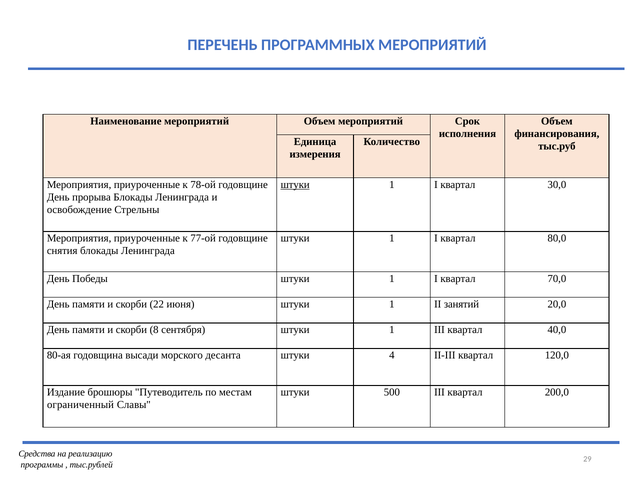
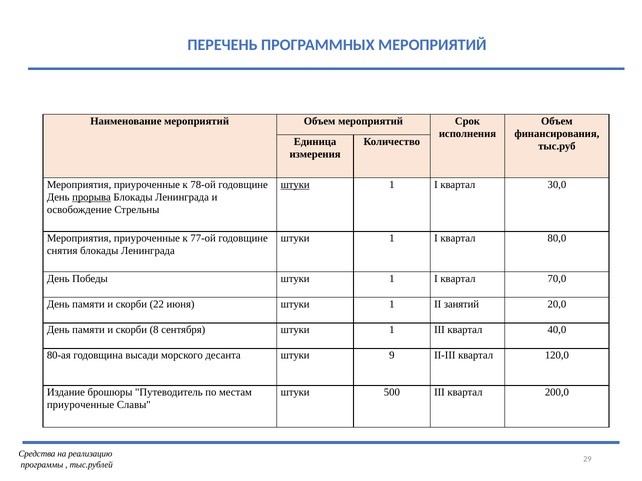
прорыва underline: none -> present (92, 197)
4: 4 -> 9 (392, 356)
ограниченный: ограниченный -> приуроченные (81, 405)
